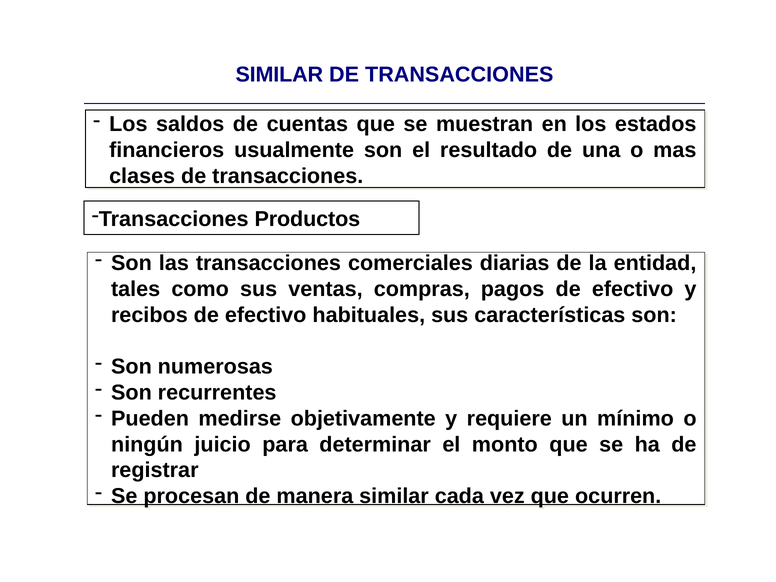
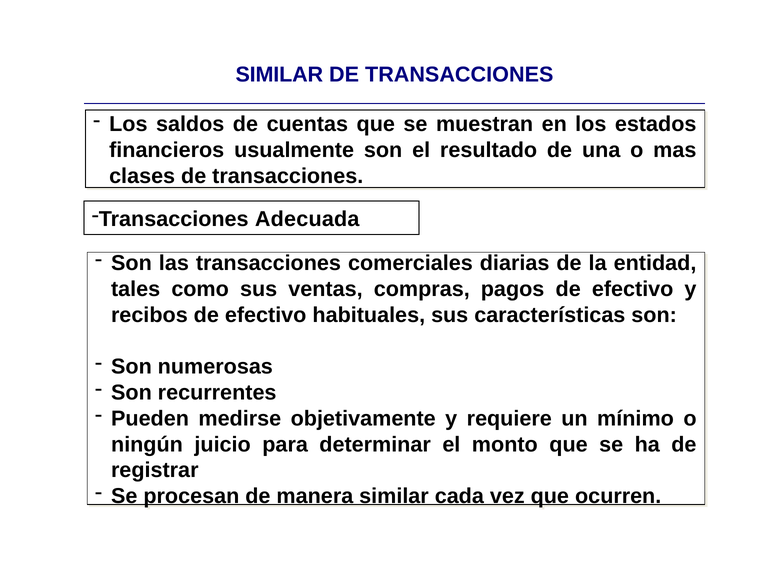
Productos: Productos -> Adecuada (307, 219)
